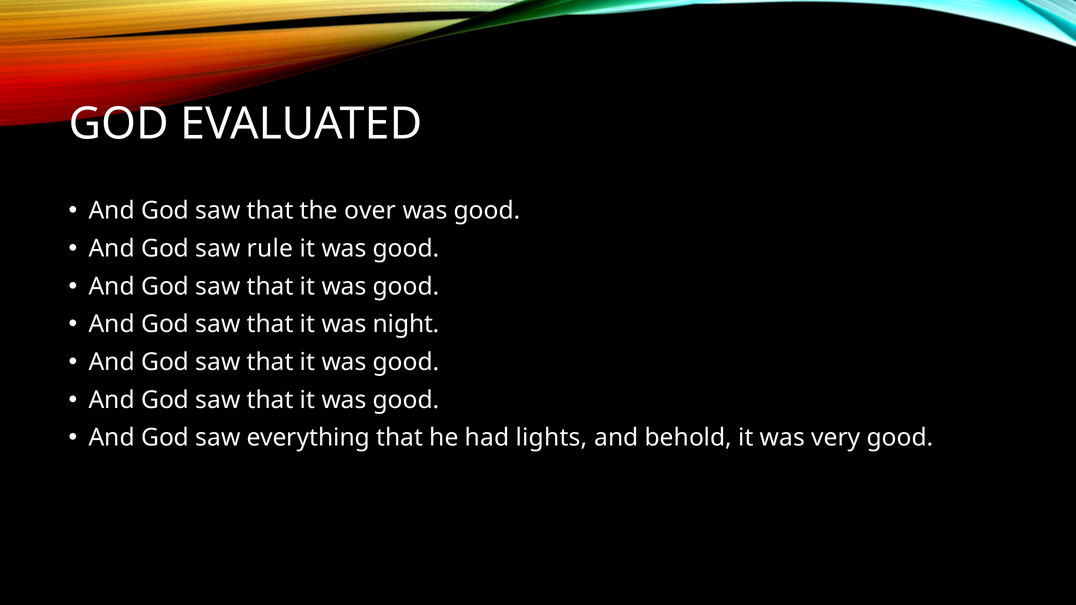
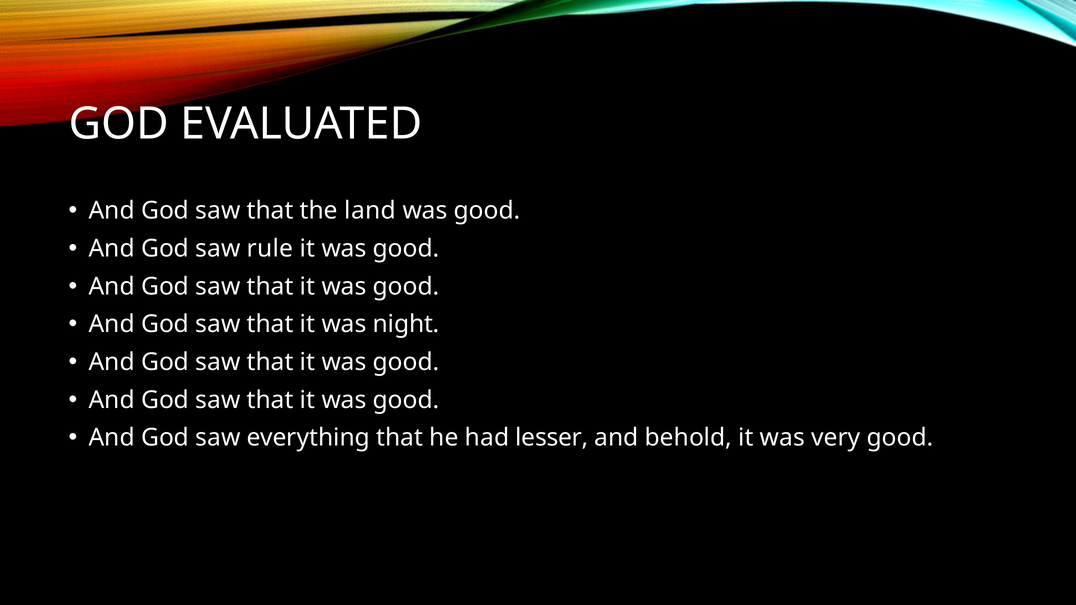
over: over -> land (370, 211)
lights: lights -> lesser (552, 438)
